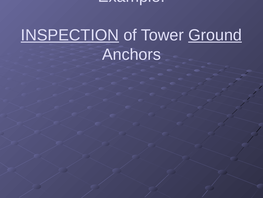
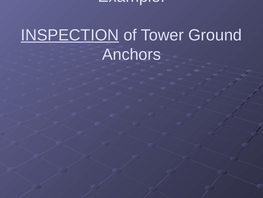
Ground underline: present -> none (215, 35)
